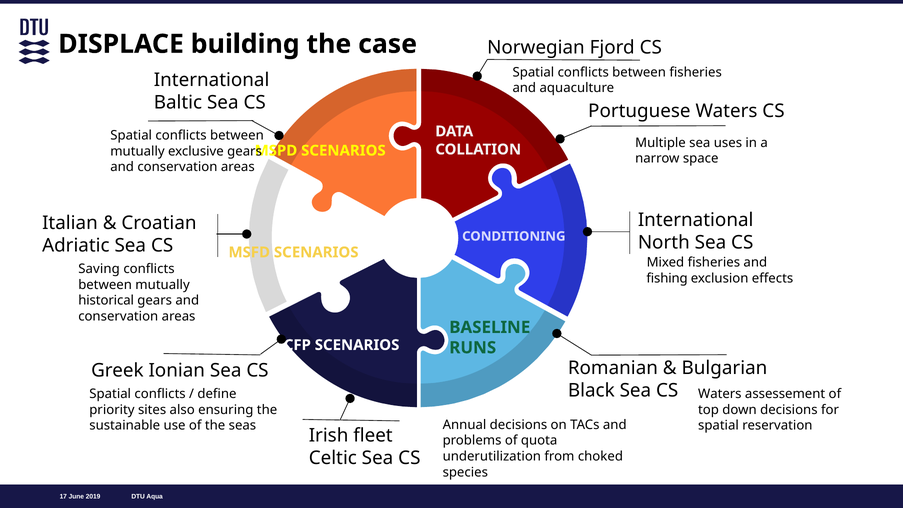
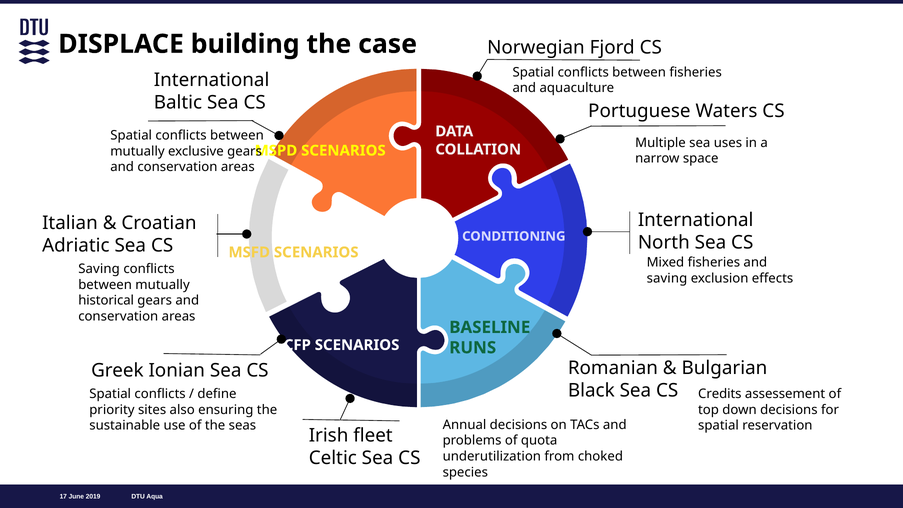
fishing: fishing -> saving (667, 278)
Waters: Waters -> Credits (720, 394)
